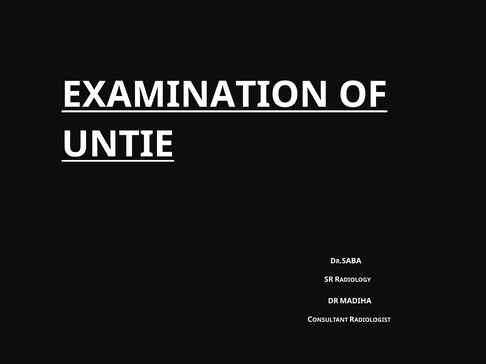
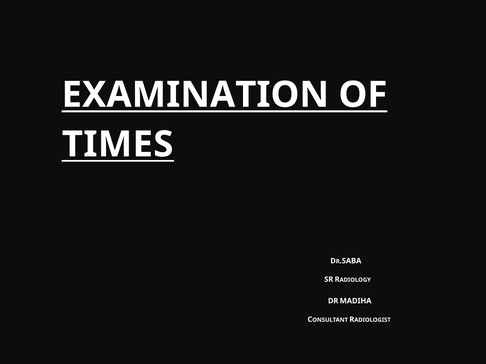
UNTIE: UNTIE -> TIMES (118, 145)
